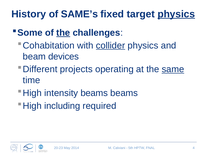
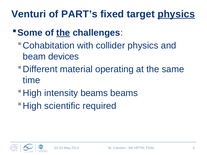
History: History -> Venturi (29, 14)
SAME’s: SAME’s -> PART’s (79, 14)
collider underline: present -> none (111, 46)
projects: projects -> material (76, 69)
same underline: present -> none (173, 69)
including: including -> scientific (62, 106)
